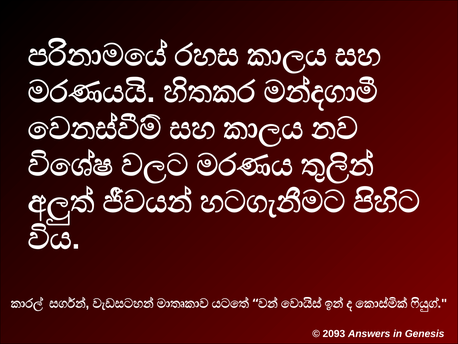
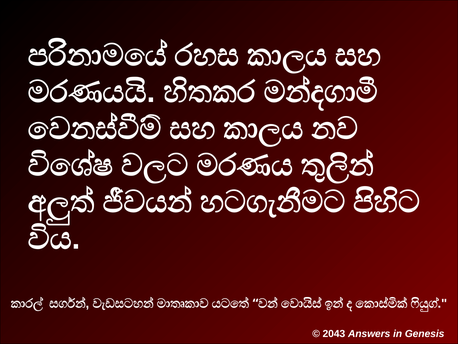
2093: 2093 -> 2043 (334, 333)
